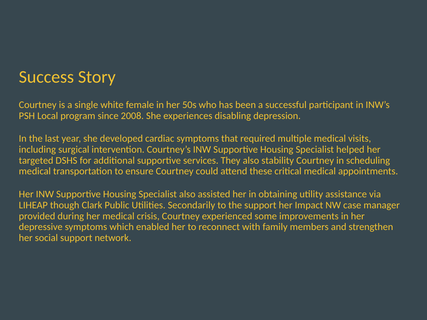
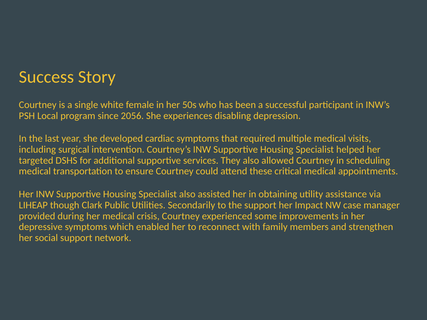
2008: 2008 -> 2056 (132, 116)
stability: stability -> allowed (278, 161)
